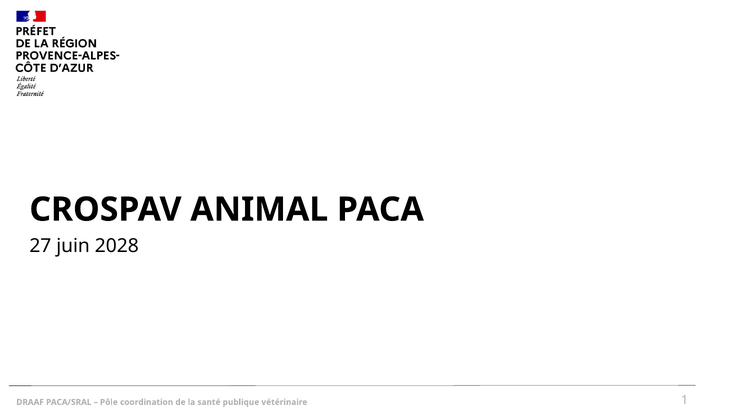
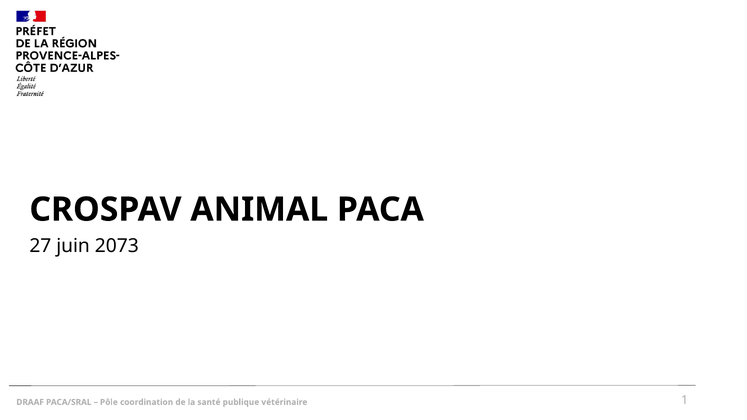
2028: 2028 -> 2073 (117, 246)
